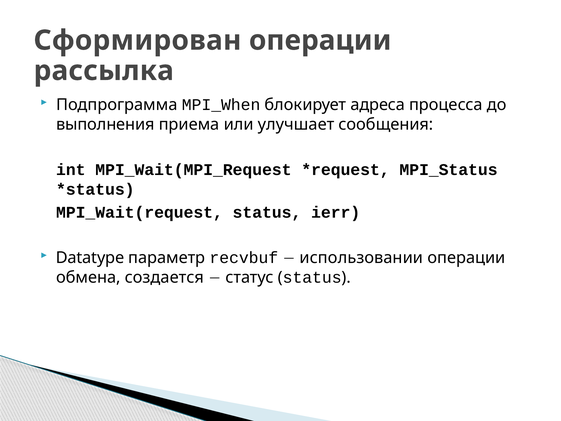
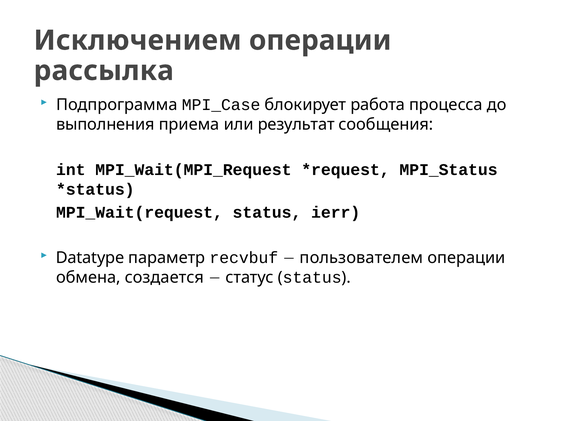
Сформирован: Сформирован -> Исключением (138, 40)
MPI_When: MPI_When -> MPI_Case (221, 105)
адреса: адреса -> работа (378, 105)
улучшает: улучшает -> результат (296, 124)
использовании: использовании -> пользователем (361, 258)
